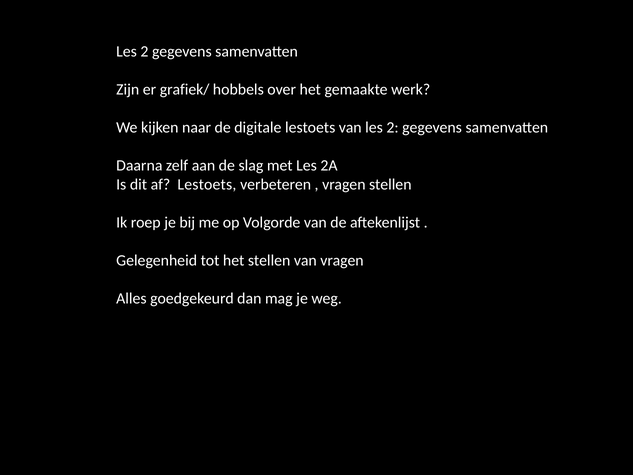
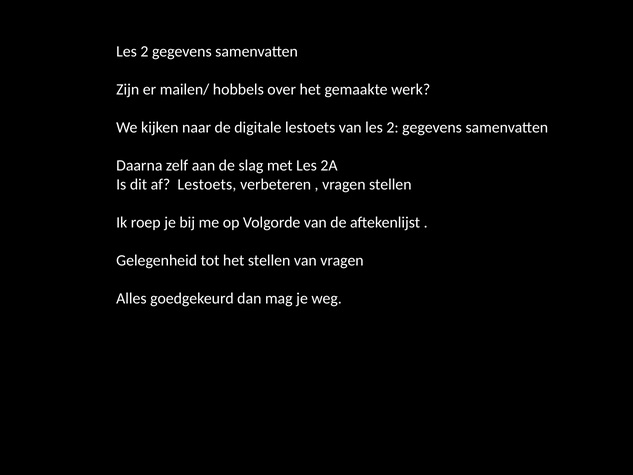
grafiek/: grafiek/ -> mailen/ (185, 90)
